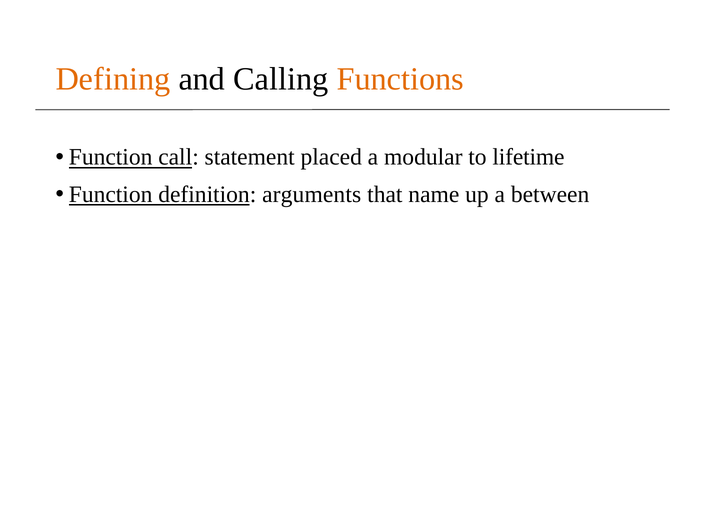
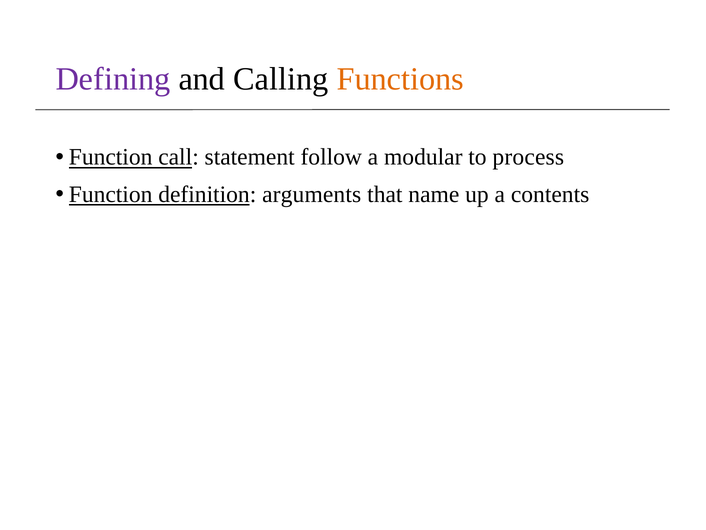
Defining colour: orange -> purple (113, 79)
placed: placed -> follow (331, 157)
lifetime: lifetime -> process (528, 157)
between: between -> contents (550, 194)
